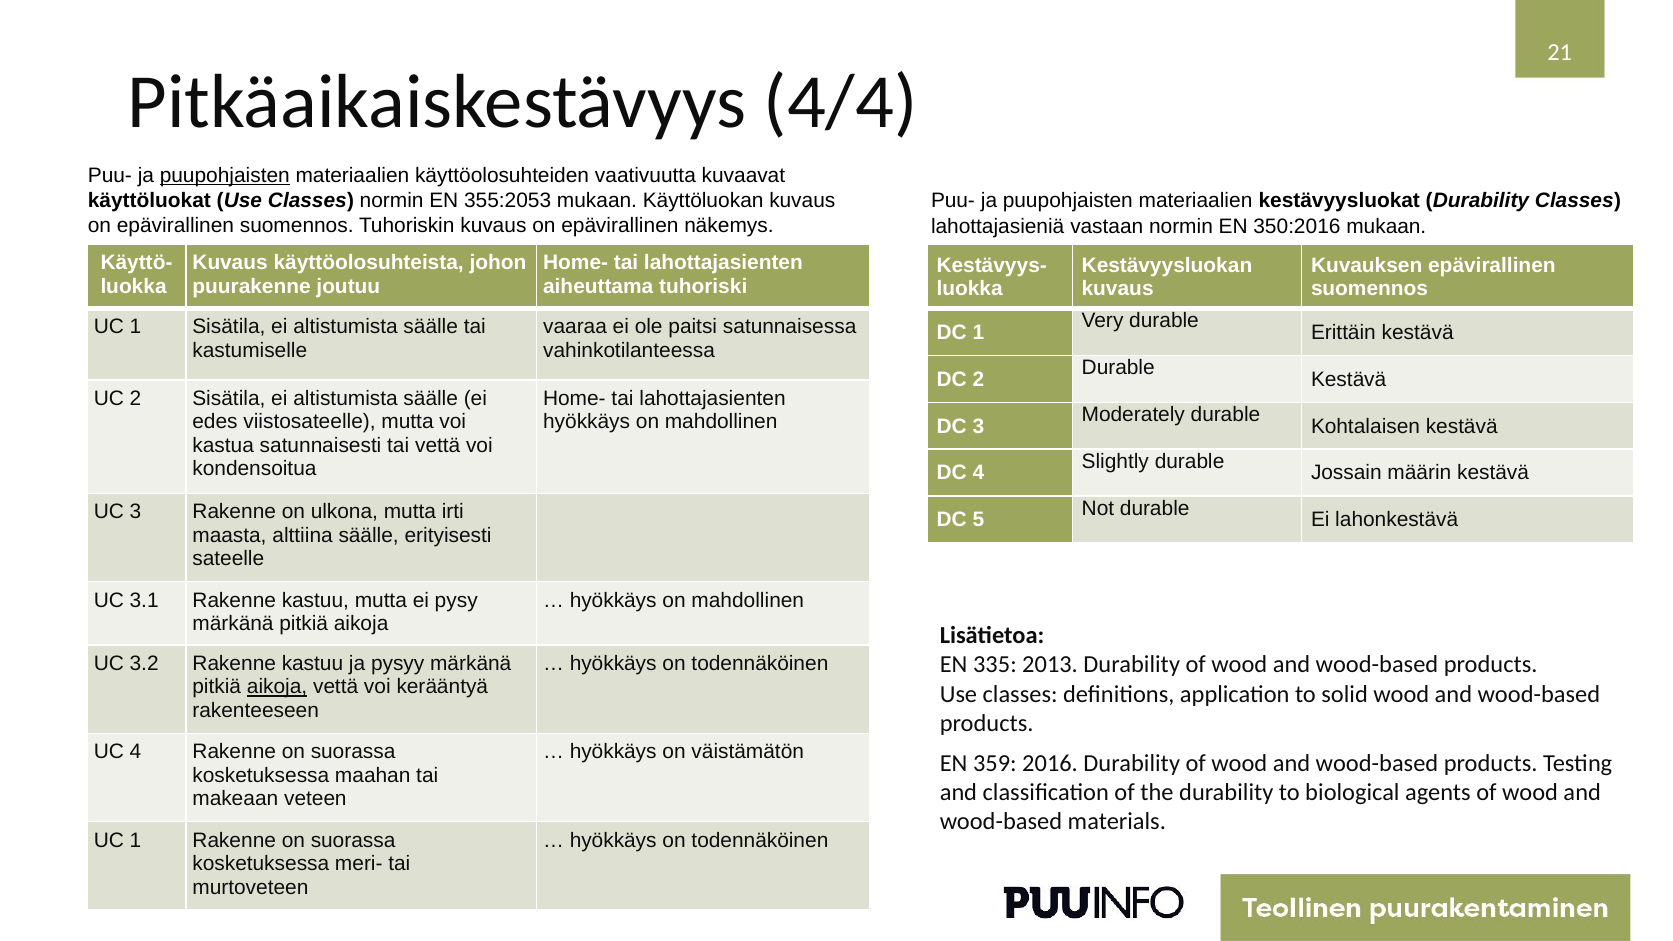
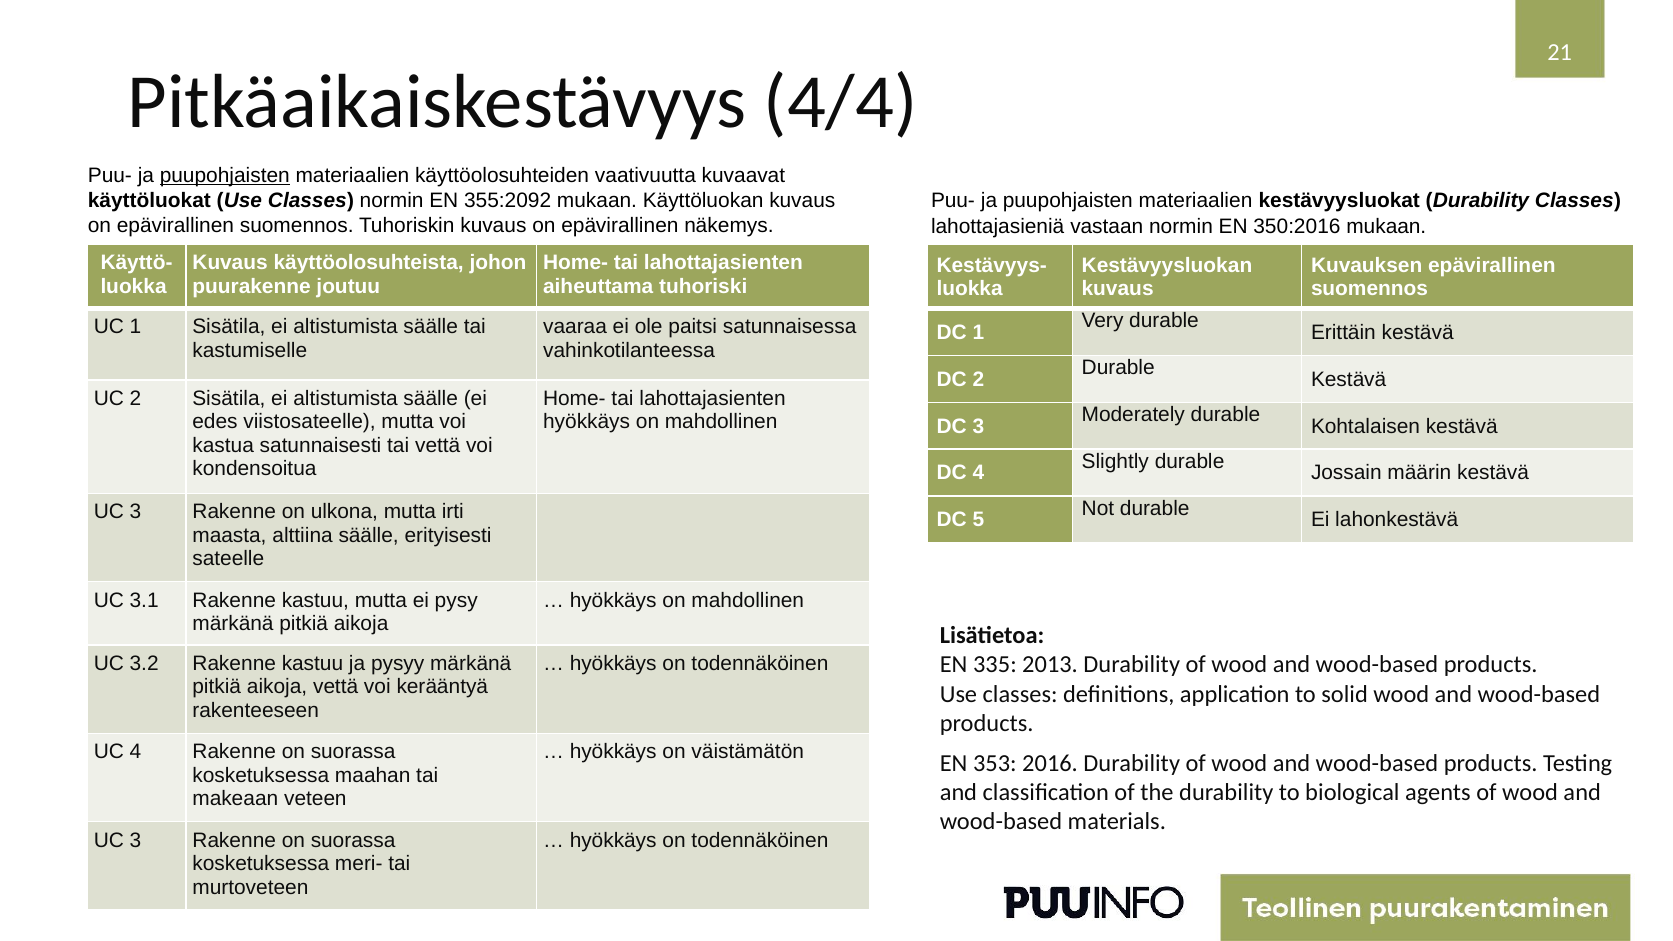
355:2053: 355:2053 -> 355:2092 (508, 201)
aikoja underline: present -> none (277, 687)
359: 359 -> 353 (995, 763)
1: 1 -> 3 (135, 840)
